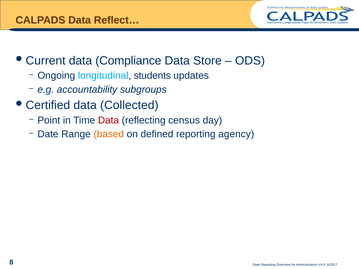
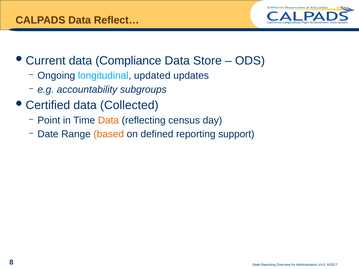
students: students -> updated (152, 76)
Data colour: red -> orange (108, 120)
agency: agency -> support (236, 134)
